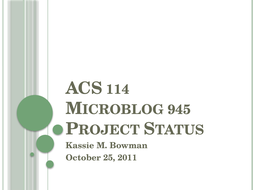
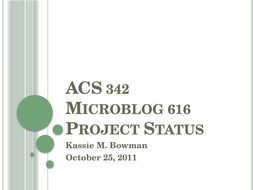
114: 114 -> 342 (118, 89)
945: 945 -> 616 (179, 110)
